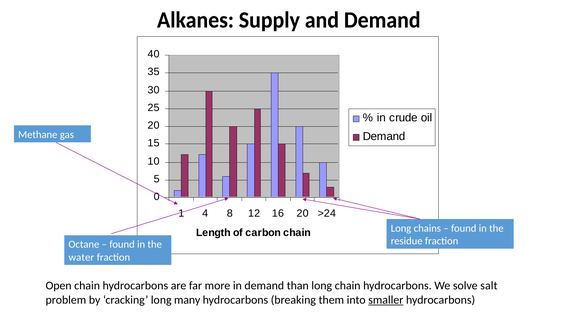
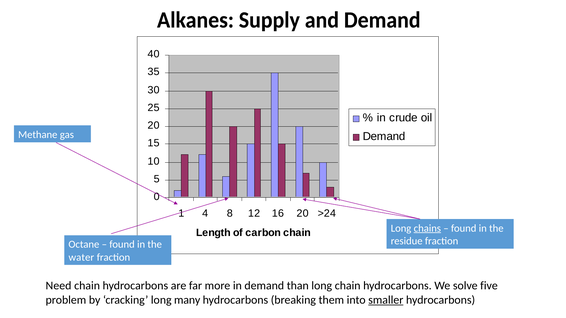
chains underline: none -> present (427, 229)
Open: Open -> Need (59, 286)
salt: salt -> five (489, 286)
